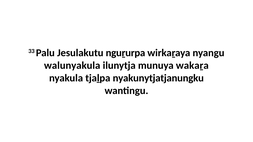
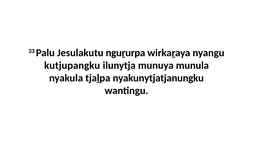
walunyakula: walunyakula -> kutjupangku (72, 66)
wakaṟa: wakaṟa -> munula (192, 66)
